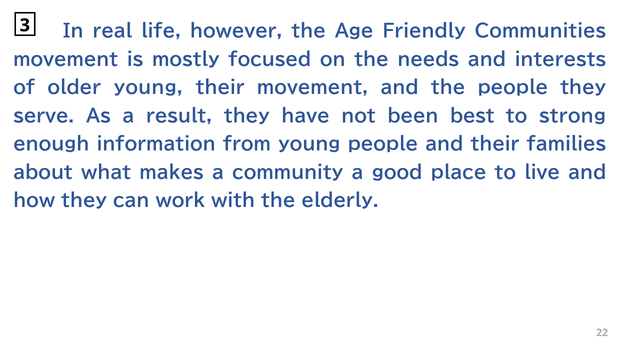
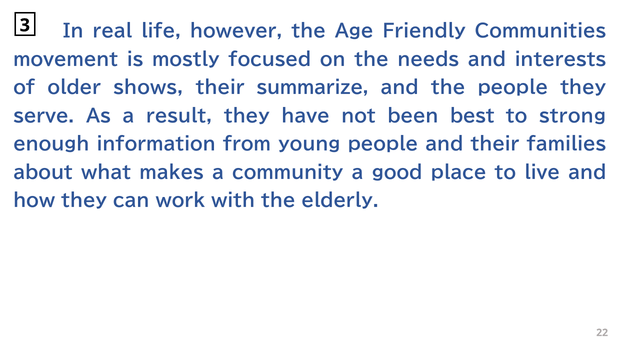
older young: young -> shows (148, 88)
their movement: movement -> summarize (313, 88)
